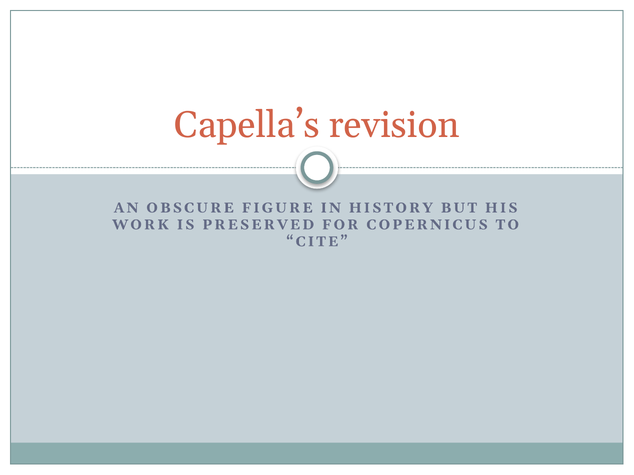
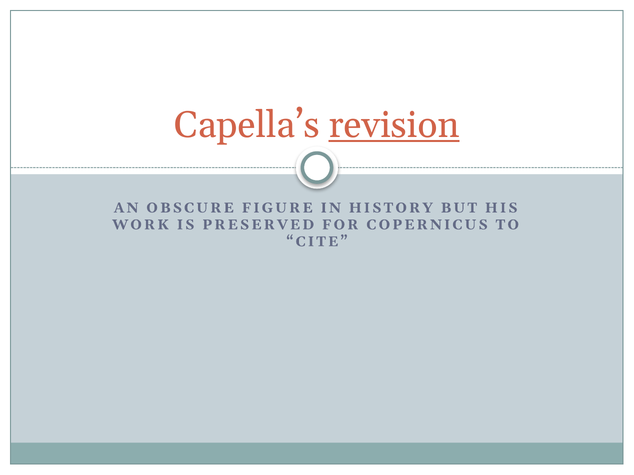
revision underline: none -> present (394, 125)
